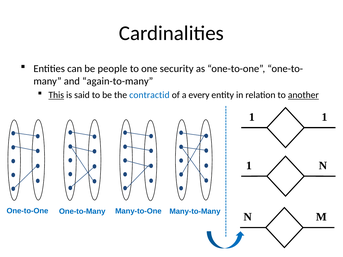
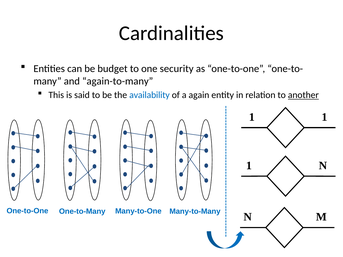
people: people -> budget (113, 69)
This underline: present -> none (56, 95)
contractid: contractid -> availability (150, 95)
every: every -> again (199, 95)
